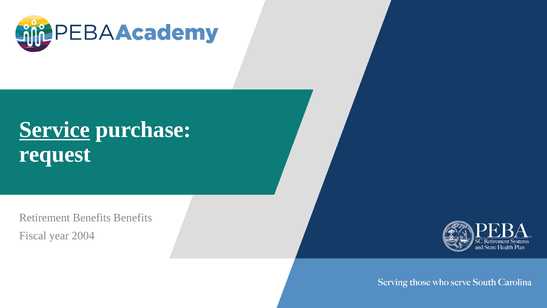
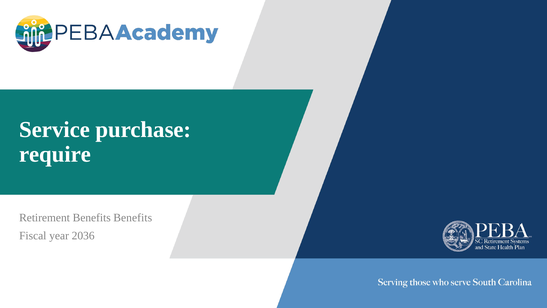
Service underline: present -> none (55, 130)
request: request -> require (55, 154)
2004: 2004 -> 2036 (83, 235)
